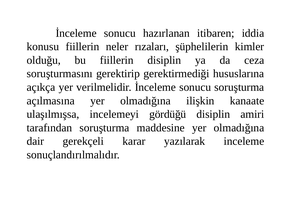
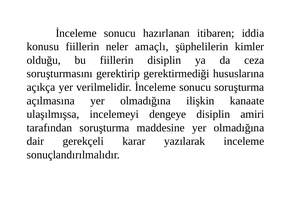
rızaları: rızaları -> amaçlı (152, 47)
gördüğü: gördüğü -> dengeye (168, 114)
